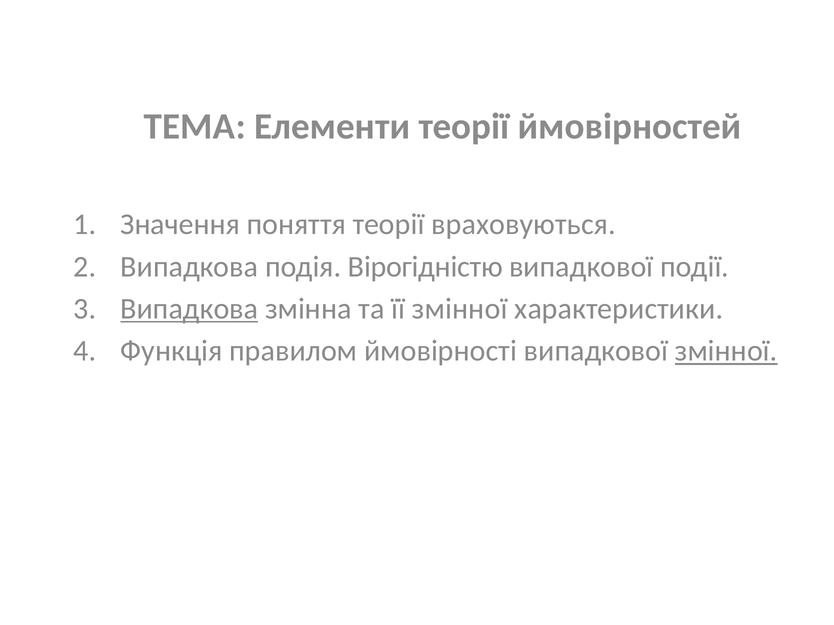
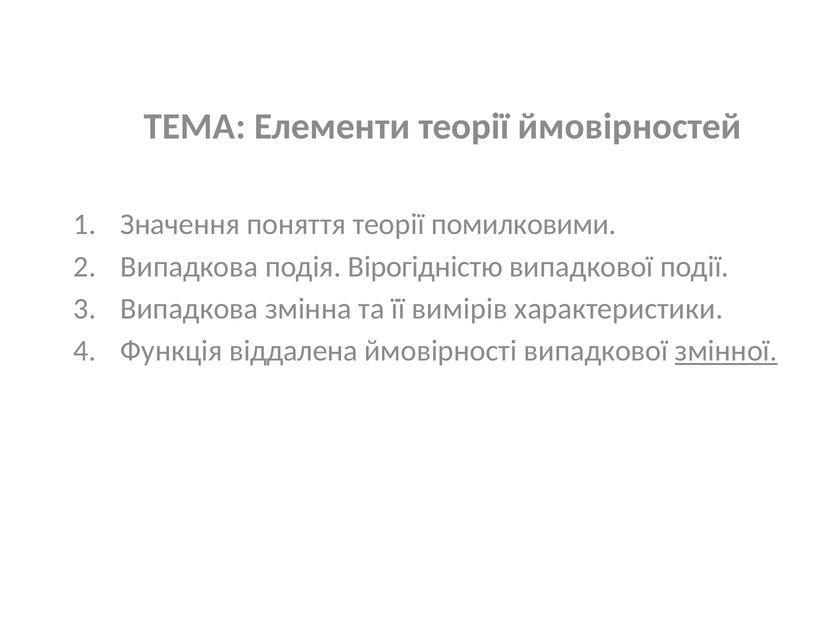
враховуються: враховуються -> помилковими (524, 225)
Випадкова underline: present -> none (189, 309)
її змінної: змінної -> вимірів (460, 309)
правилом: правилом -> віддалена (293, 351)
